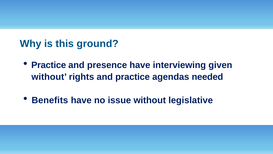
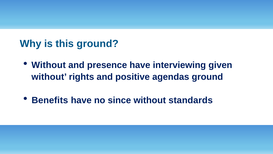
Practice: Practice -> Without (49, 65)
and practice: practice -> positive (133, 77)
agendas needed: needed -> ground (207, 77)
issue: issue -> since (119, 100)
legislative: legislative -> standards (191, 100)
